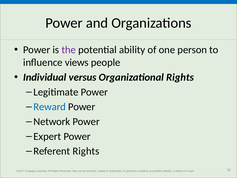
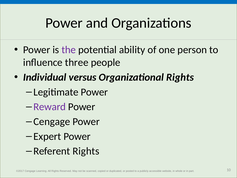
views: views -> three (77, 62)
Reward colour: blue -> purple (50, 107)
Network: Network -> Cengage (52, 121)
